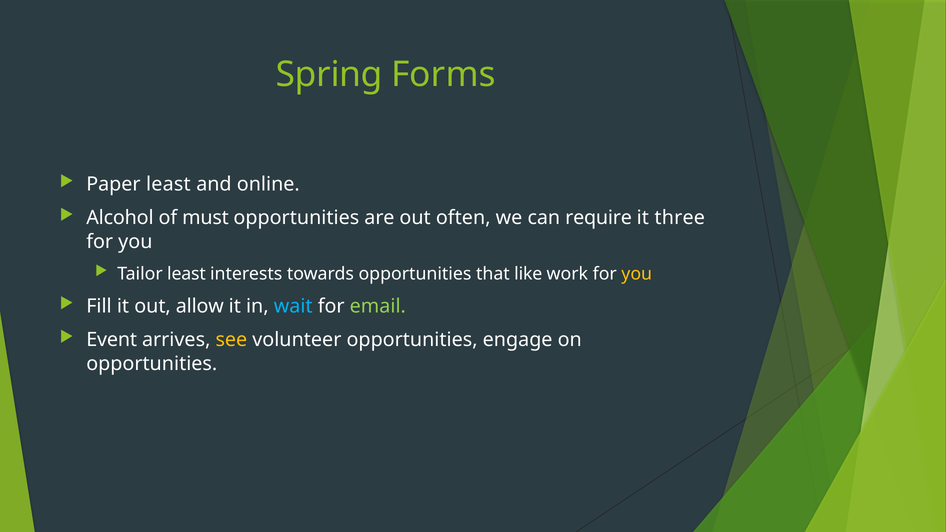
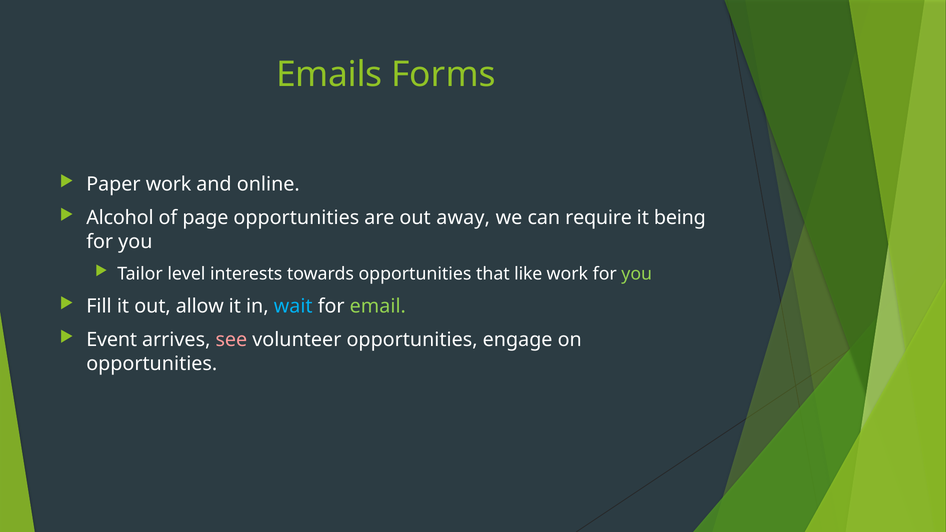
Spring: Spring -> Emails (329, 75)
Paper least: least -> work (169, 184)
must: must -> page (205, 218)
often: often -> away (463, 218)
three: three -> being (680, 218)
Tailor least: least -> level (186, 274)
you colour: yellow -> light green (637, 274)
see colour: yellow -> pink (231, 340)
